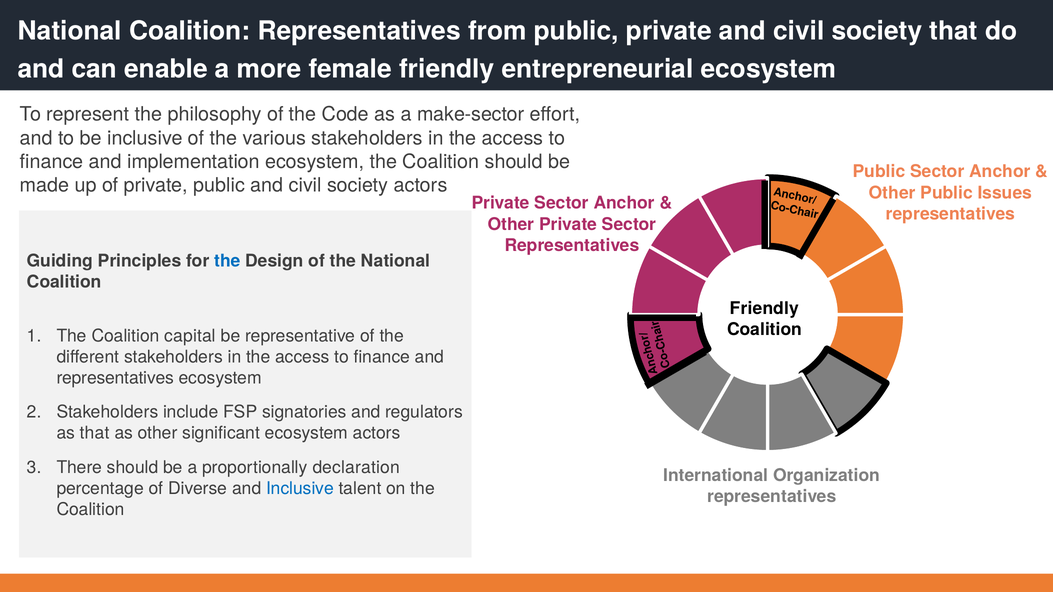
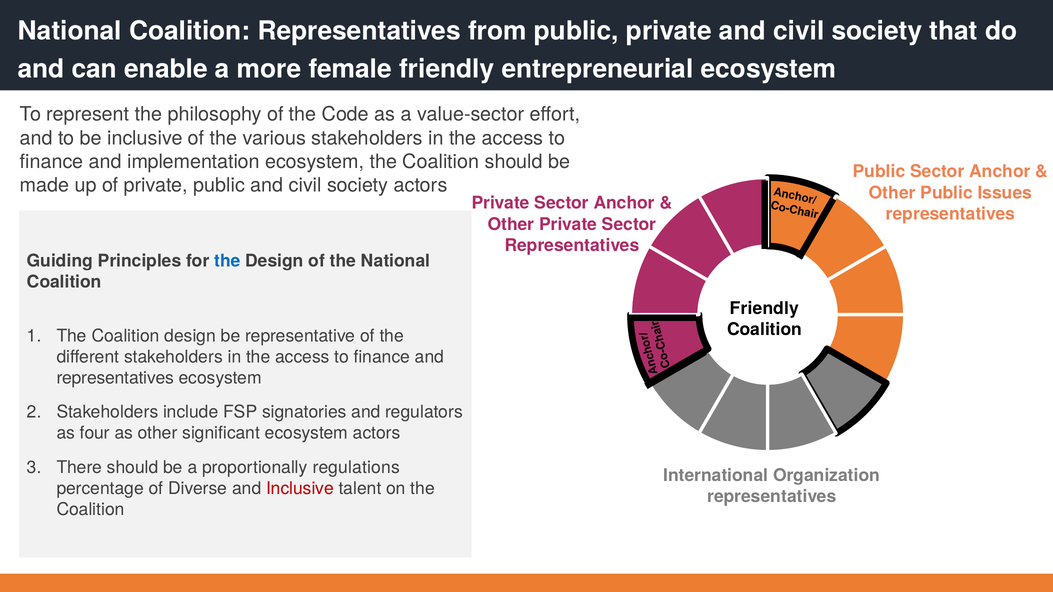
make-sector: make-sector -> value-sector (471, 114)
Coalition capital: capital -> design (190, 336)
as that: that -> four (95, 433)
declaration: declaration -> regulations (356, 468)
Inclusive colour: blue -> red (300, 489)
